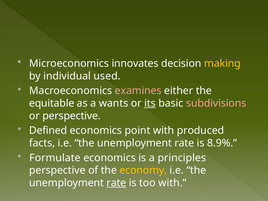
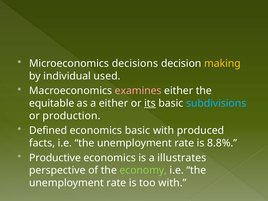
innovates: innovates -> decisions (135, 63)
a wants: wants -> either (114, 103)
subdivisions colour: pink -> light blue (216, 103)
or perspective: perspective -> production (71, 116)
economics point: point -> basic (137, 131)
8.9%: 8.9% -> 8.8% (222, 143)
Formulate: Formulate -> Productive (55, 158)
principles: principles -> illustrates (182, 158)
economy colour: yellow -> light green (143, 170)
rate underline: present -> none (116, 183)
